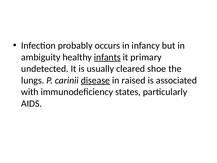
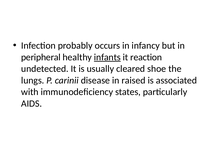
ambiguity: ambiguity -> peripheral (41, 57)
primary: primary -> reaction (146, 57)
disease underline: present -> none (95, 80)
